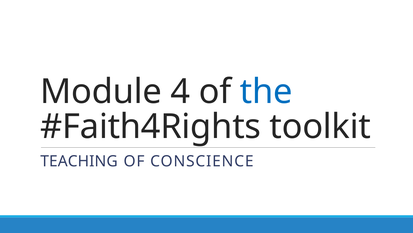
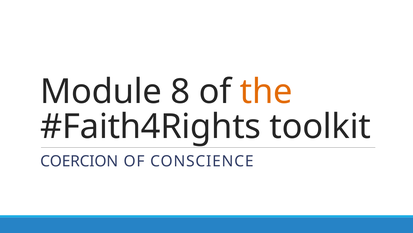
4: 4 -> 8 (180, 91)
the colour: blue -> orange (266, 91)
TEACHING: TEACHING -> COERCION (79, 161)
